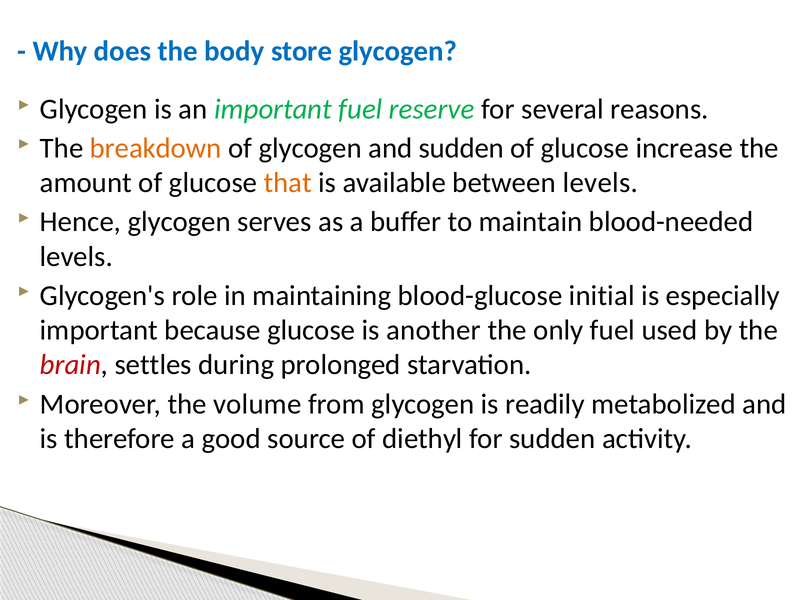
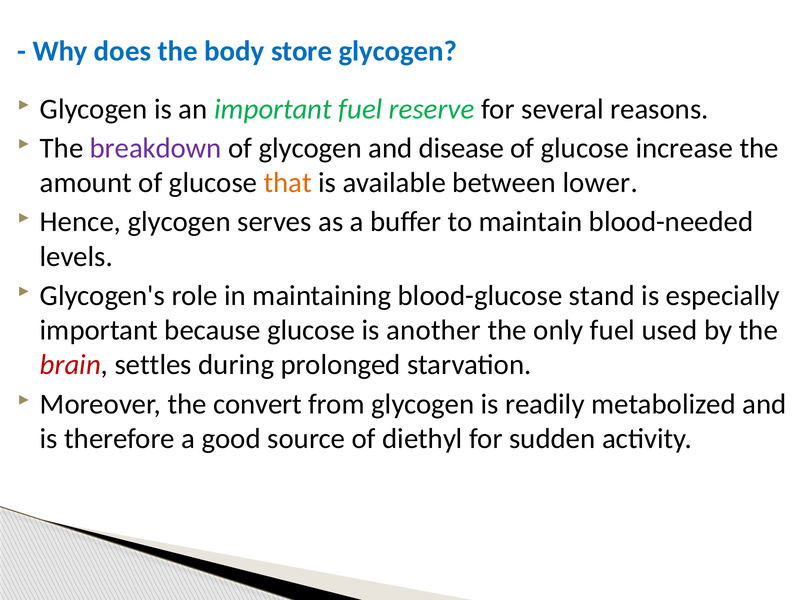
breakdown colour: orange -> purple (156, 148)
and sudden: sudden -> disease (461, 148)
between levels: levels -> lower (600, 183)
initial: initial -> stand (602, 296)
volume: volume -> convert (258, 404)
